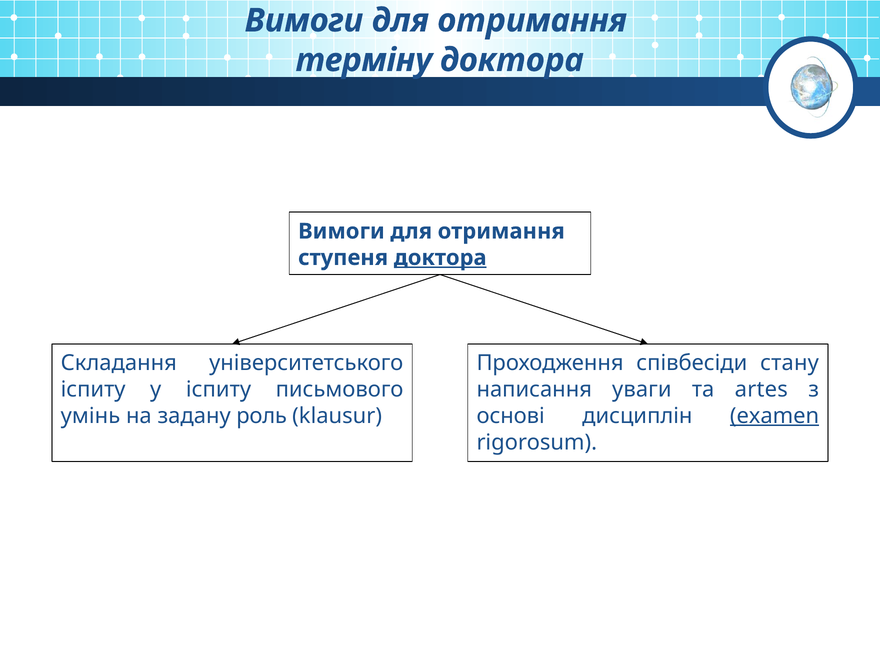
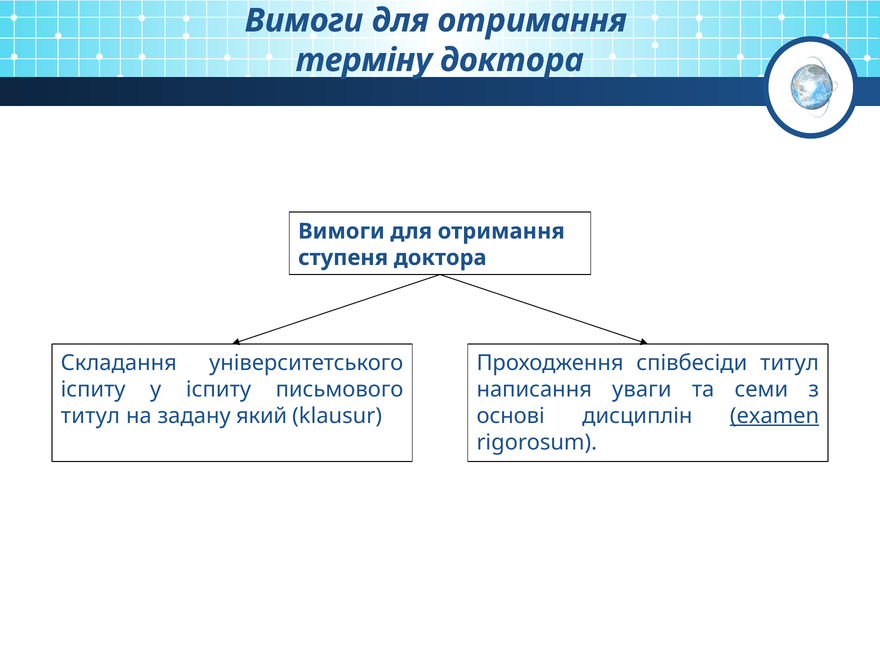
доктора underline: present -> none (440, 258)
співбесіди стану: стану -> титул (790, 363)
artes: artes -> семи (761, 389)
умінь: умінь -> титул (90, 416)
роль: роль -> який (262, 416)
